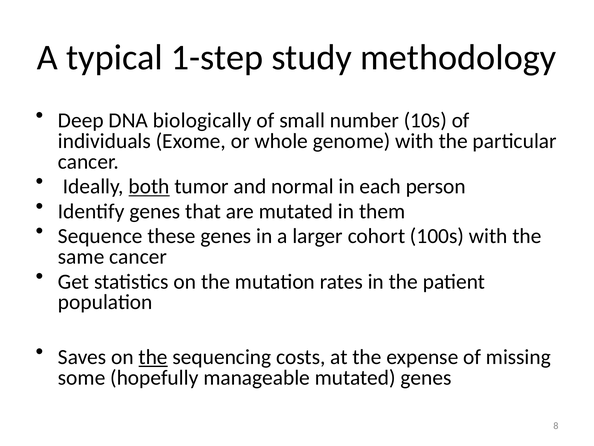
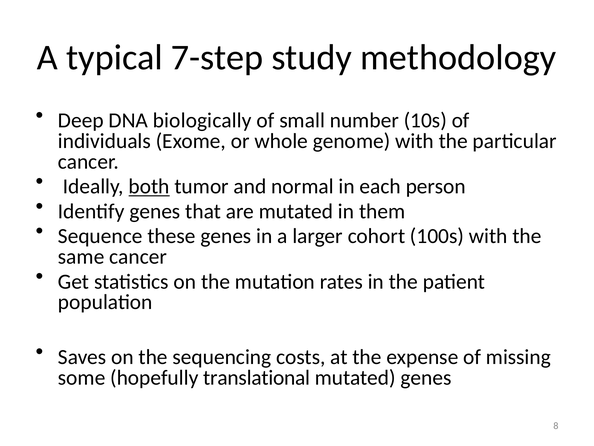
1-step: 1-step -> 7-step (217, 58)
the underline: present -> none (153, 357)
manageable: manageable -> translational (257, 377)
